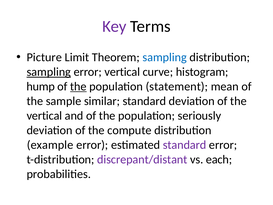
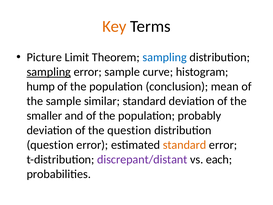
Key colour: purple -> orange (114, 26)
error vertical: vertical -> sample (122, 72)
the underline: present -> none (78, 86)
statement: statement -> conclusion (177, 86)
vertical: vertical -> smaller (44, 116)
seriously: seriously -> probably (199, 116)
the compute: compute -> question (129, 130)
example: example -> question (50, 145)
standard colour: purple -> orange (185, 145)
